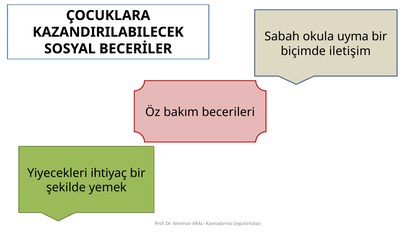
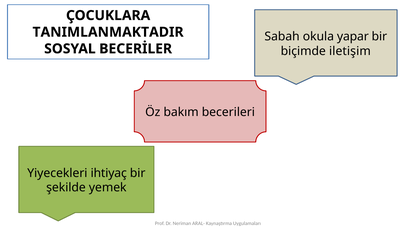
KAZANDIRILABILECEK: KAZANDIRILABILECEK -> TANIMLANMAKTADIR (108, 32)
uyma: uyma -> yapar (353, 36)
